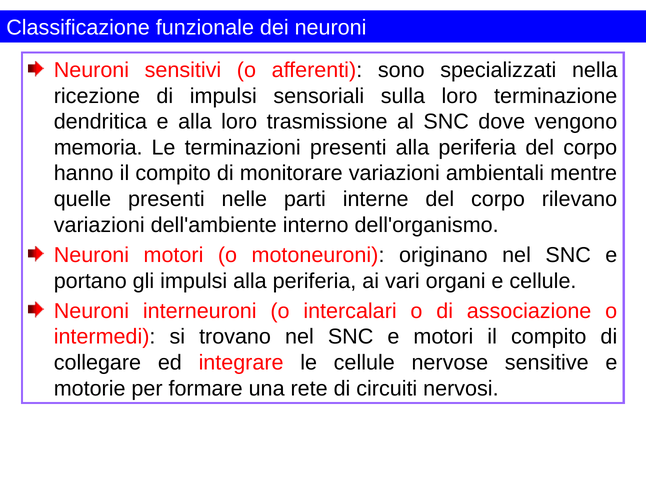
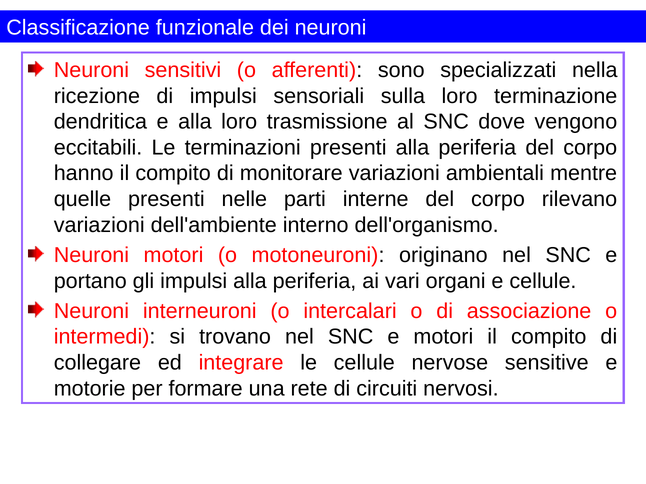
memoria: memoria -> eccitabili (98, 148)
